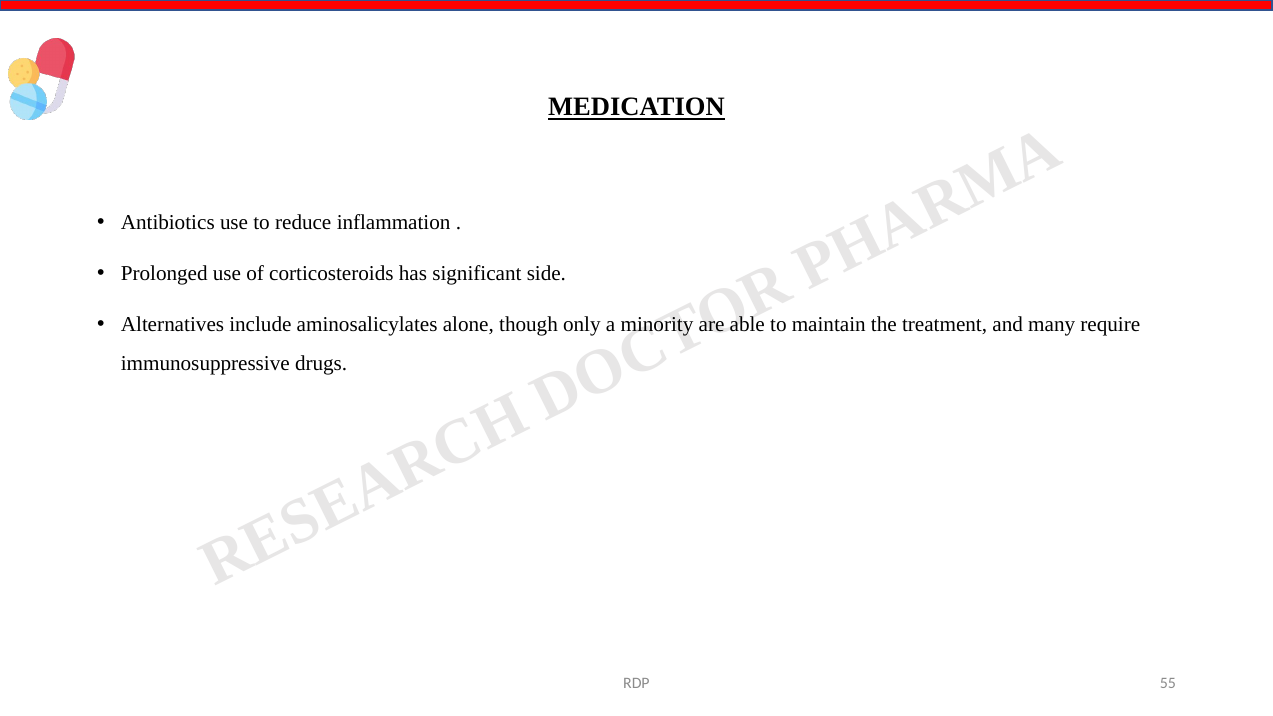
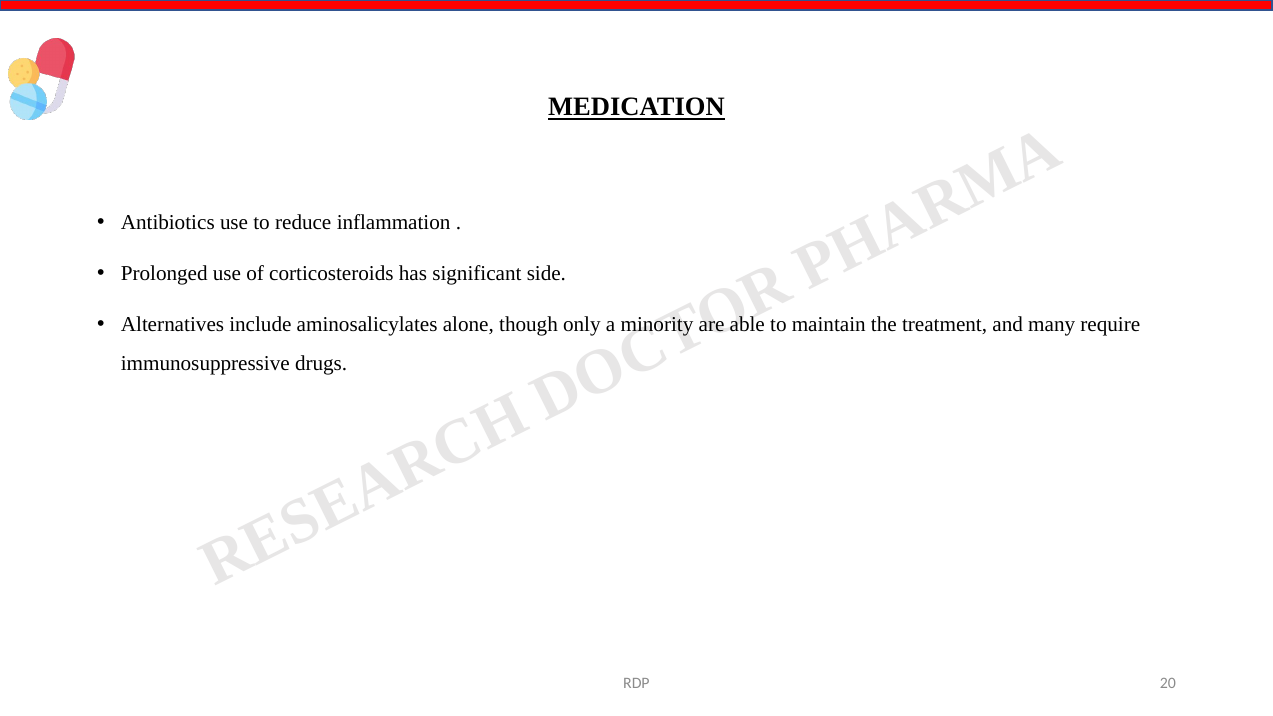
55: 55 -> 20 (1168, 684)
